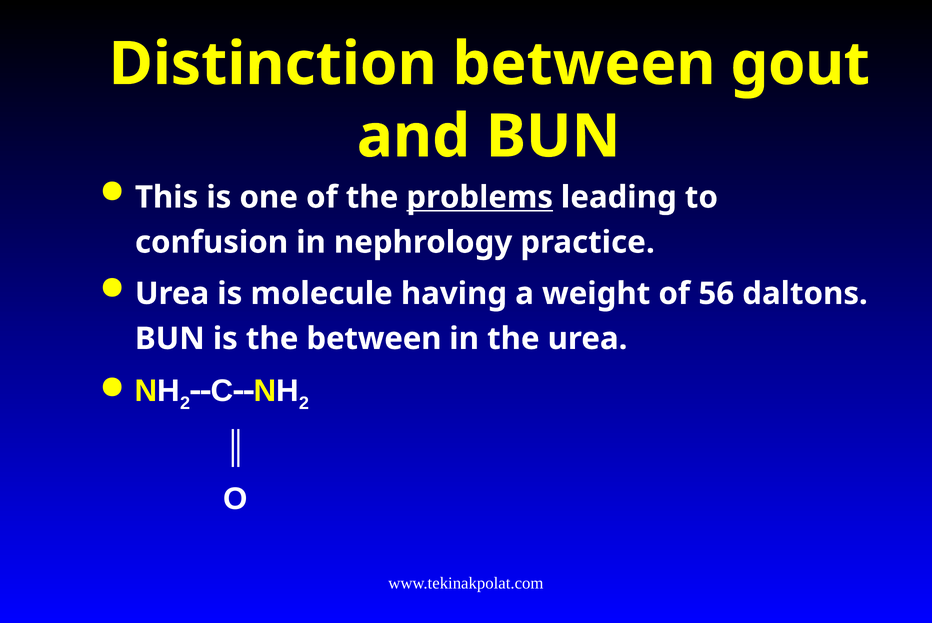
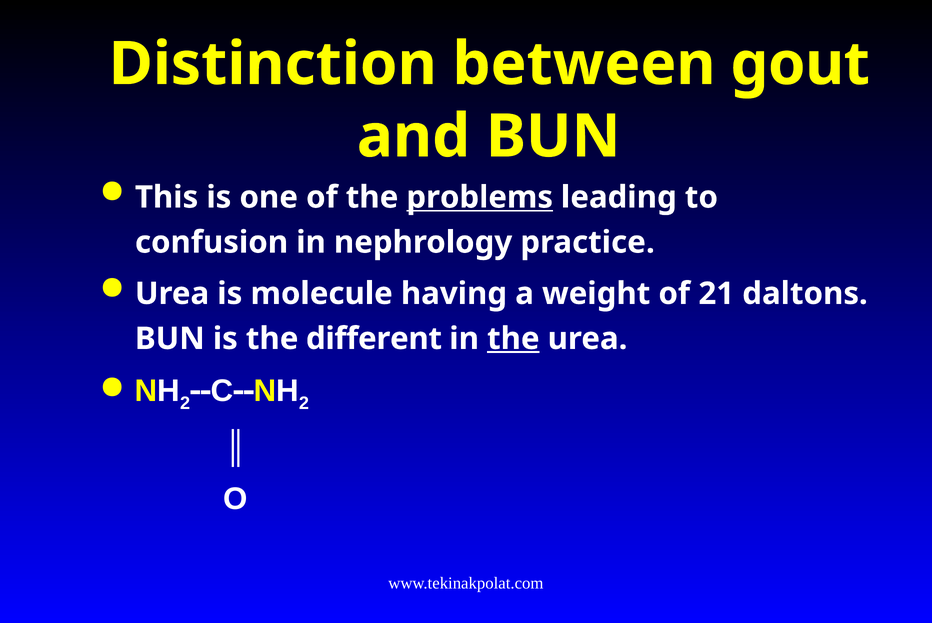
56: 56 -> 21 (716, 294)
the between: between -> different (374, 339)
the underline: none -> present (513, 339)
